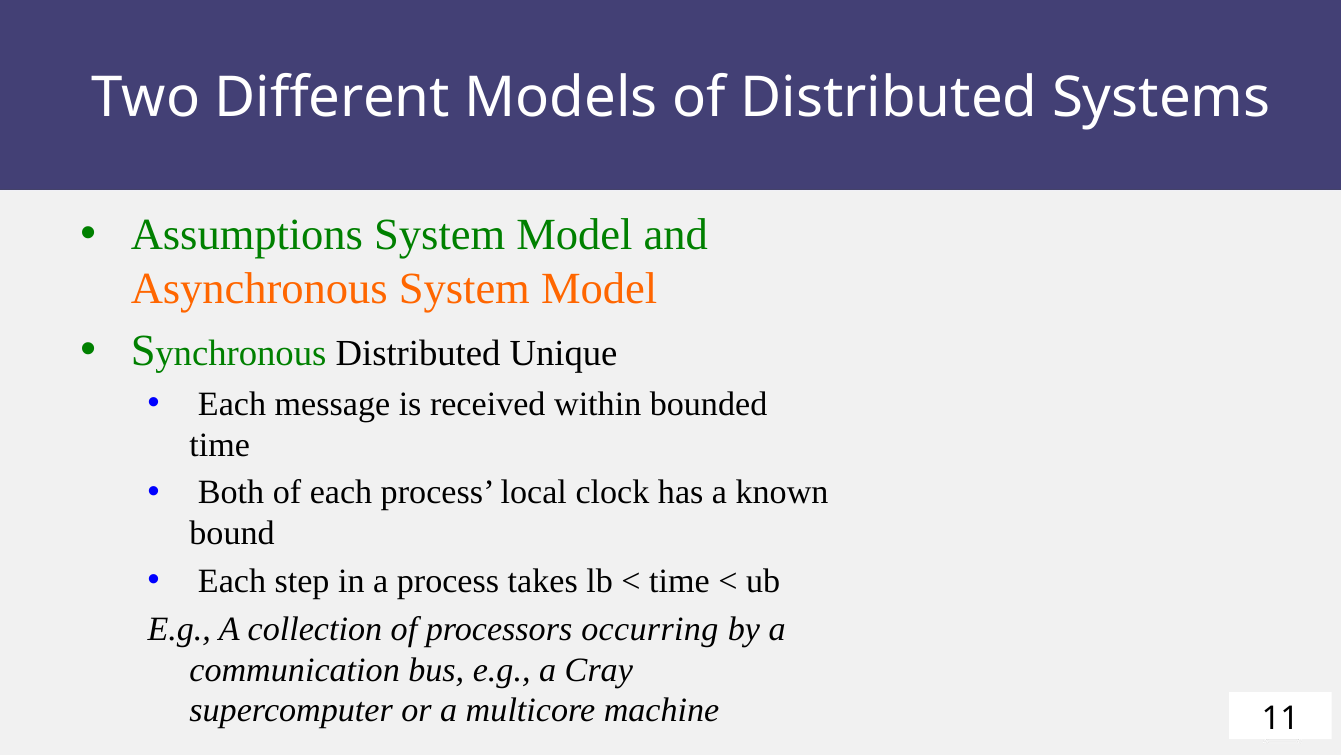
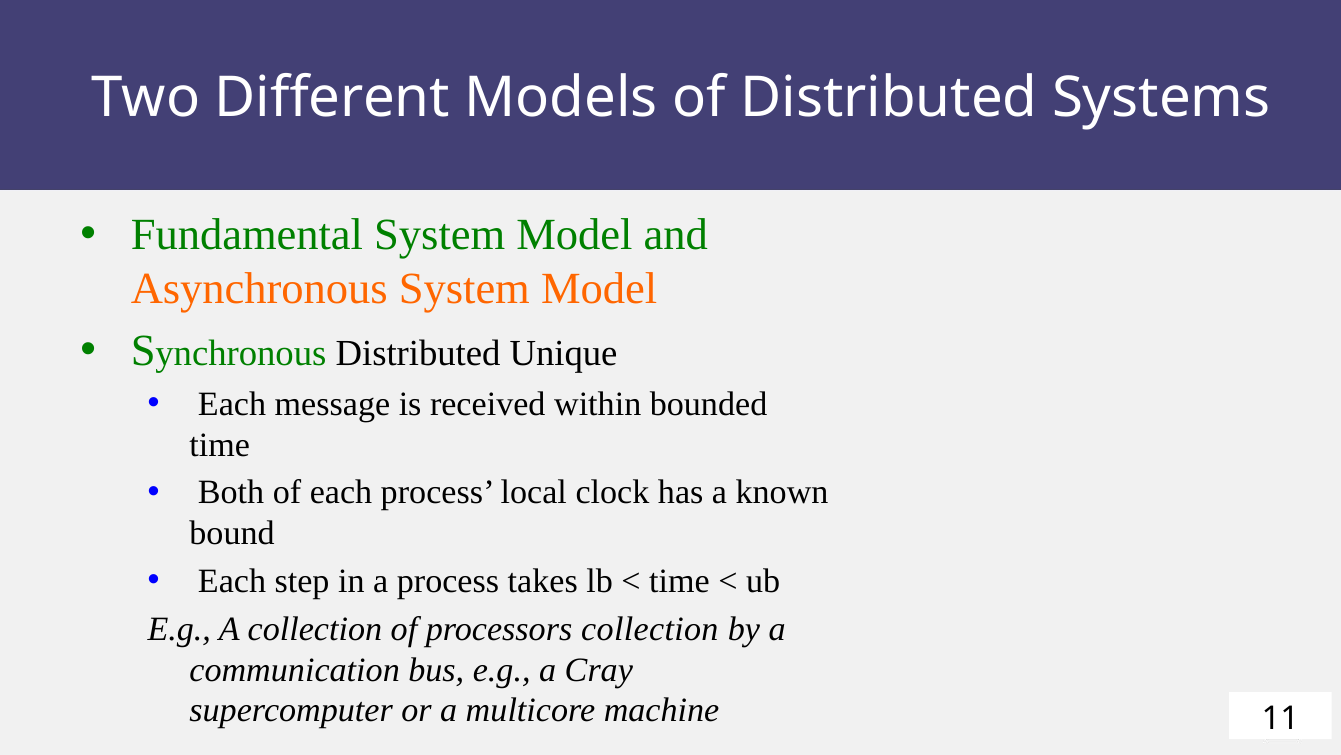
Assumptions: Assumptions -> Fundamental (247, 235)
processors occurring: occurring -> collection (650, 629)
